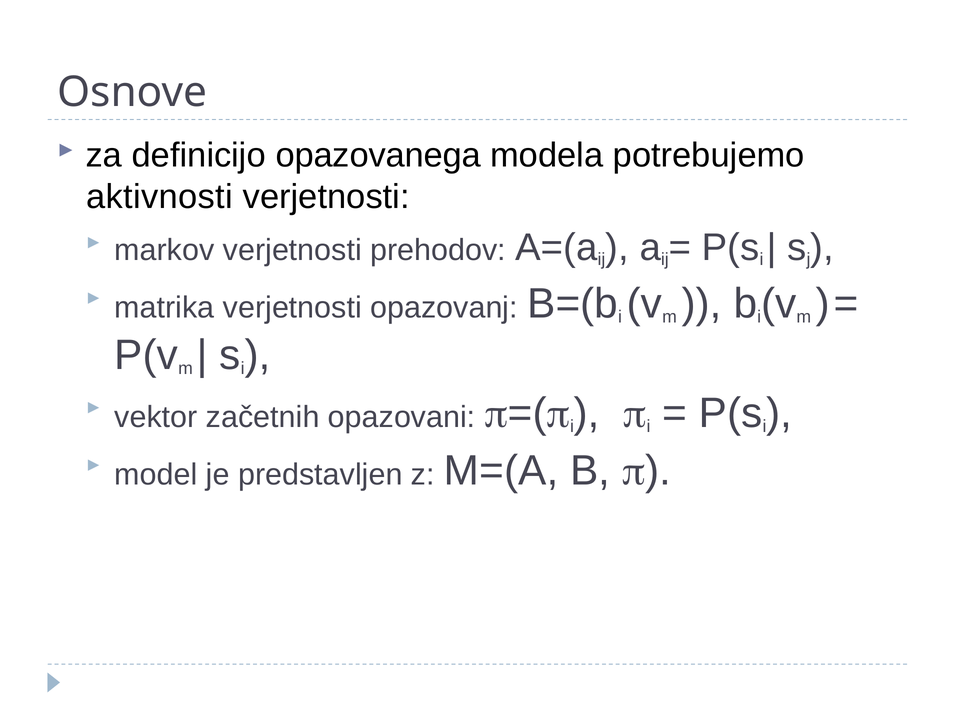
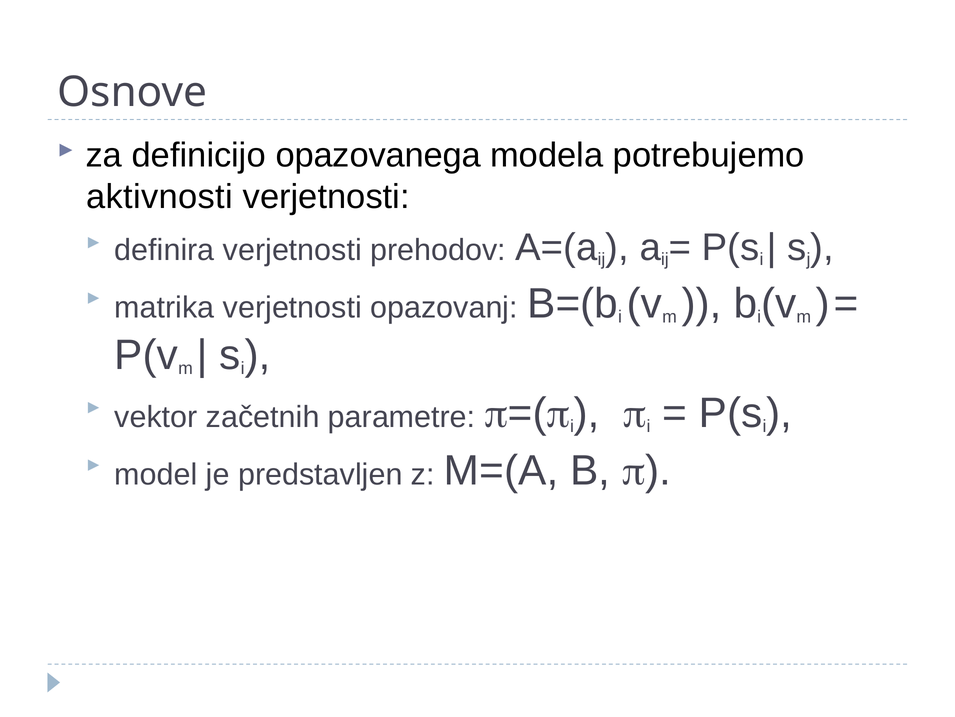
markov: markov -> definira (164, 250)
opazovani: opazovani -> parametre (402, 417)
